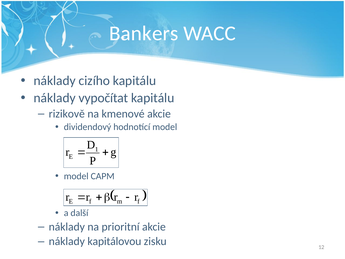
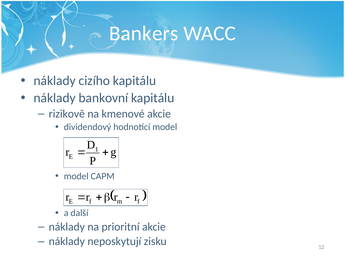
vypočítat: vypočítat -> bankovní (103, 98)
kapitálovou: kapitálovou -> neposkytují (114, 241)
